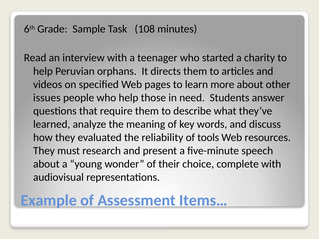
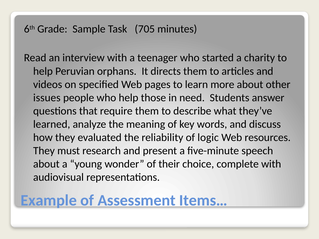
108: 108 -> 705 (145, 29)
tools: tools -> logic (208, 138)
